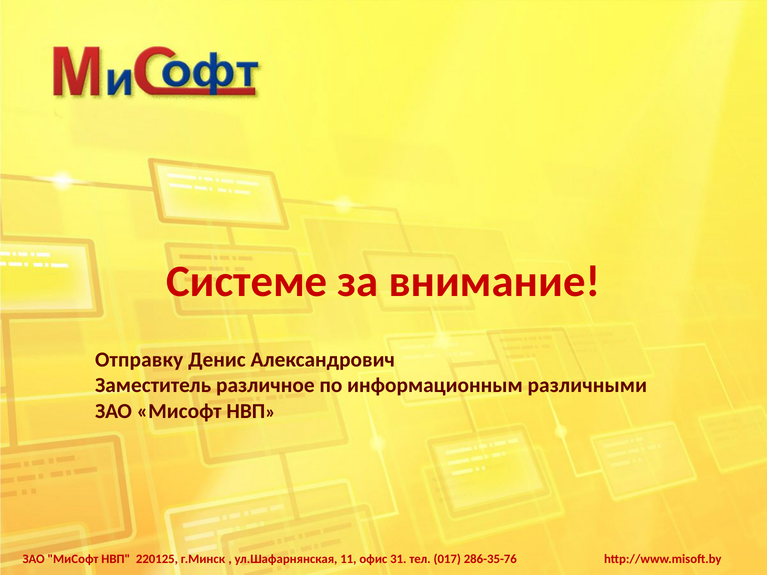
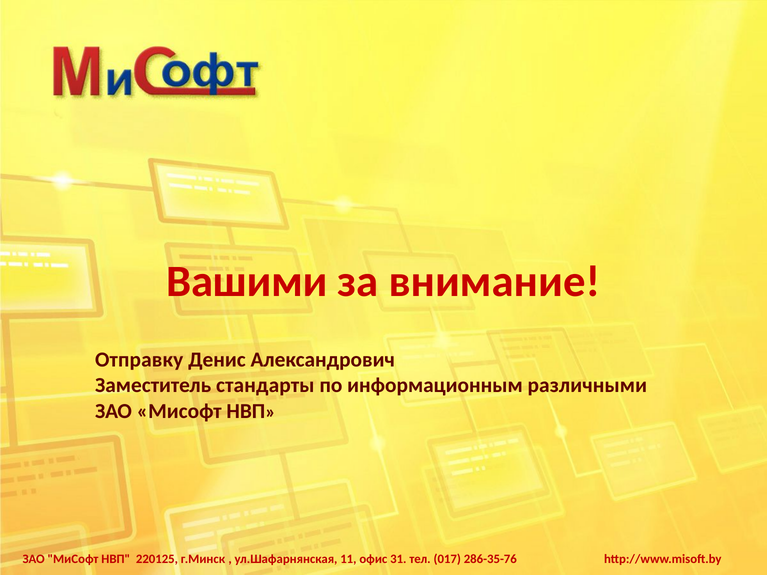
Системе: Системе -> Вашими (247, 282)
различное: различное -> стандарты (265, 386)
